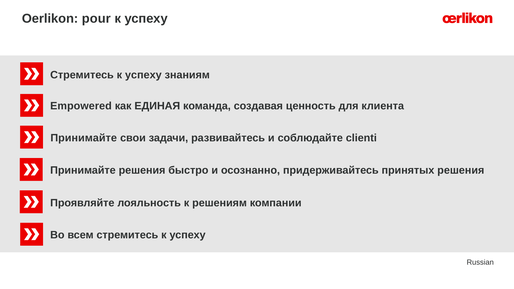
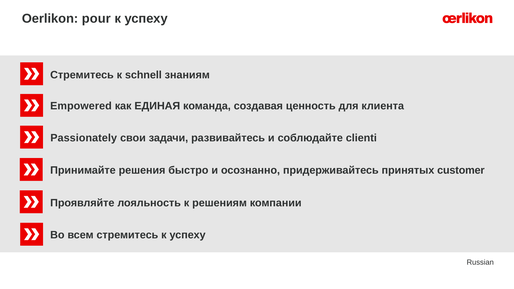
успеху: успеху -> schnell (143, 75)
Принимайте: Принимайте -> Passionately (84, 138)
принятых решения: решения -> customer (461, 170)
